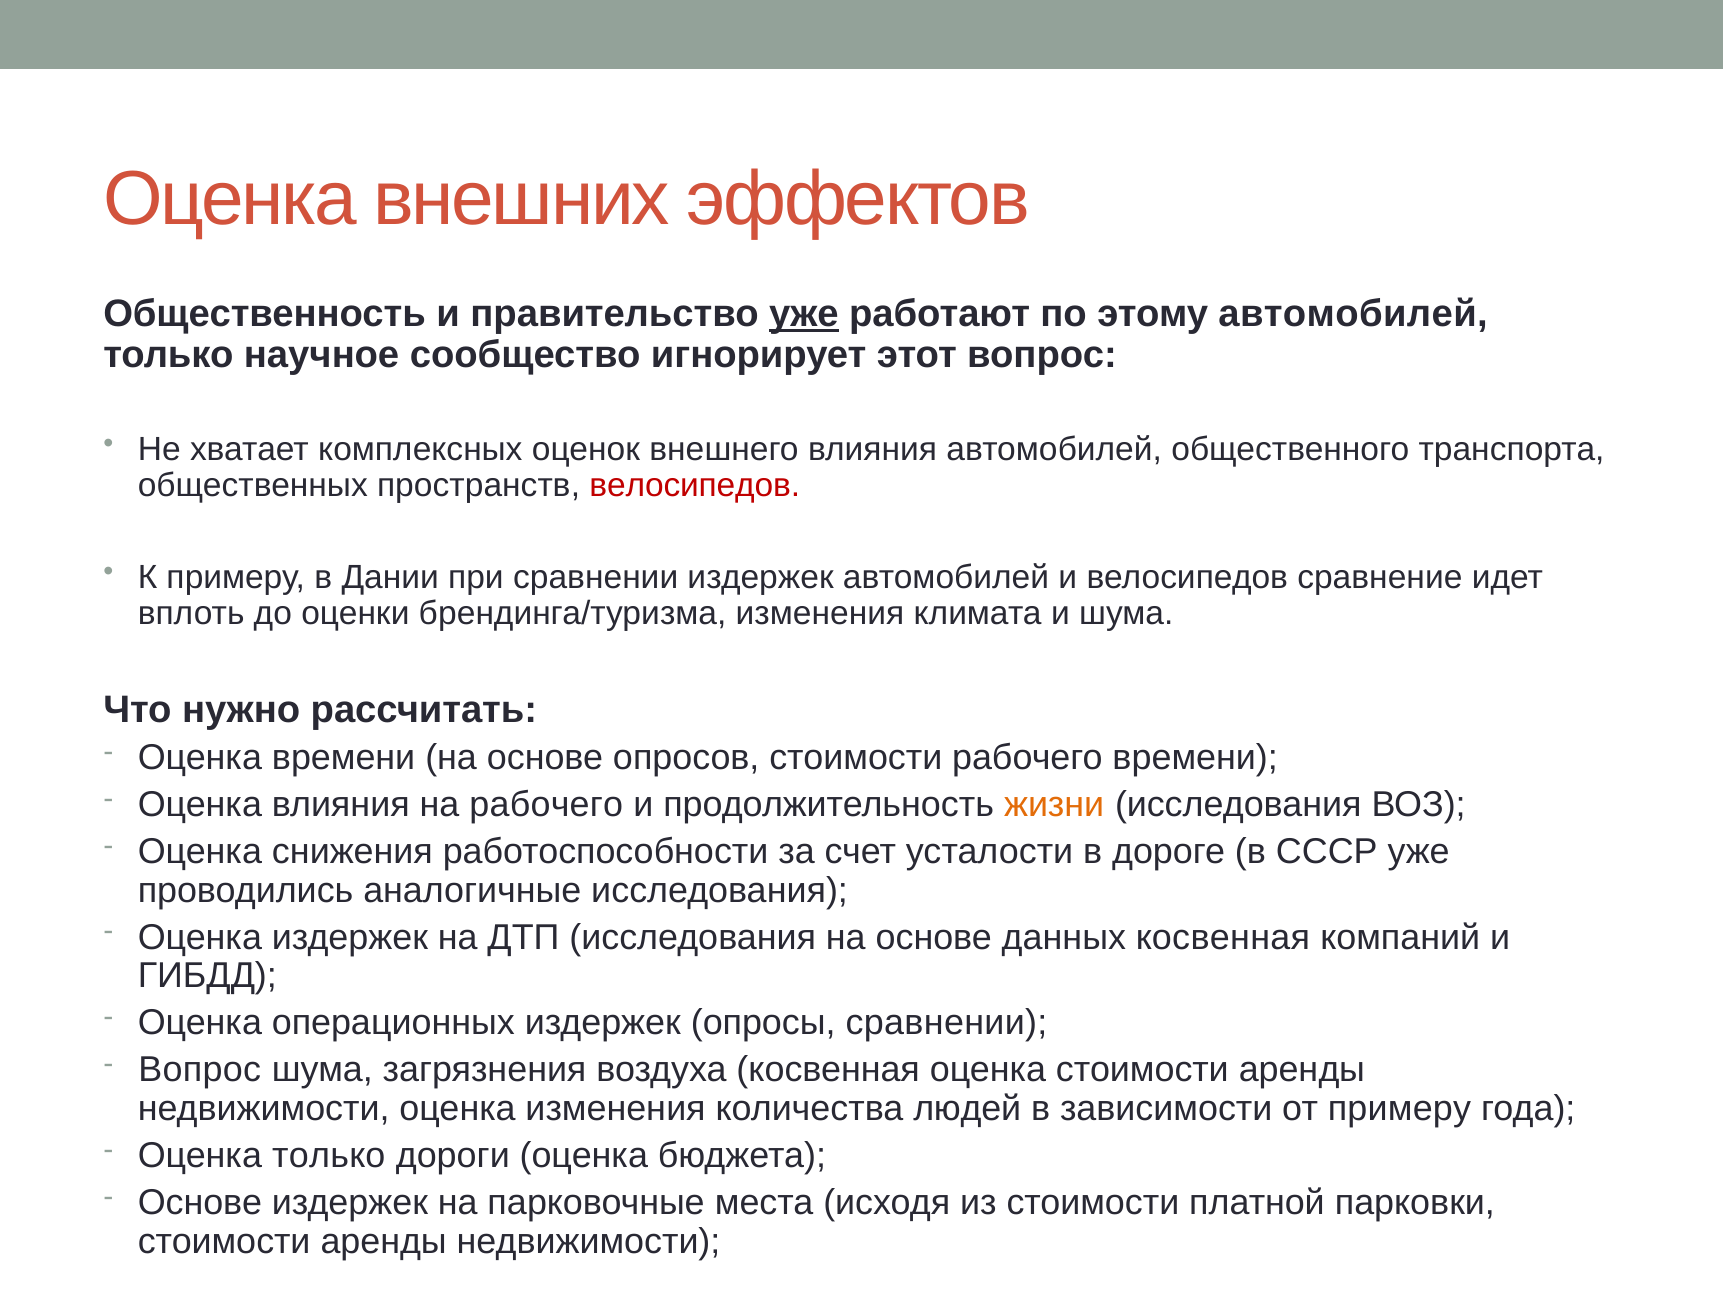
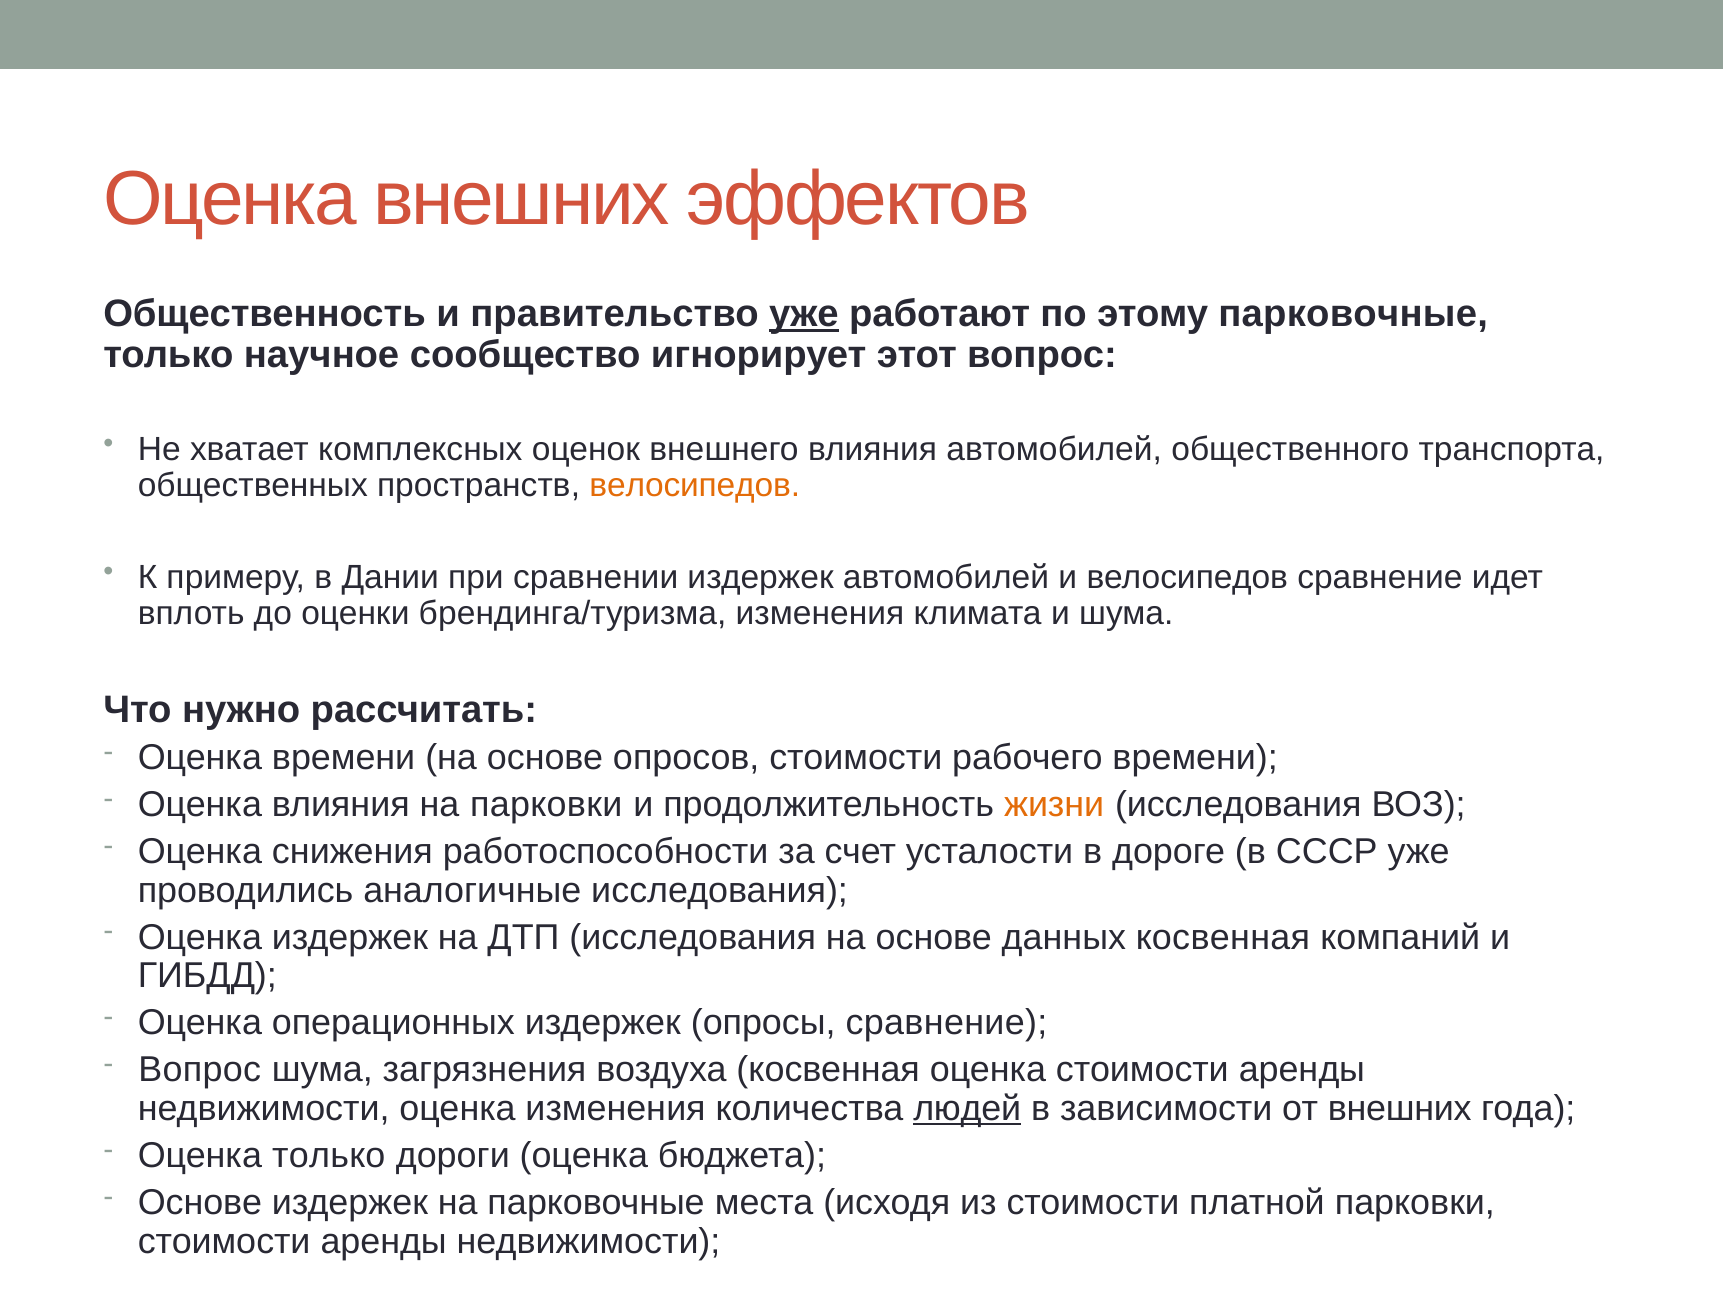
этому автомобилей: автомобилей -> парковочные (1353, 314)
велосипедов colour: red -> orange (695, 485)
на рабочего: рабочего -> парковки (546, 805)
опросы сравнении: сравнении -> сравнение (946, 1023)
людей underline: none -> present (967, 1109)
от примеру: примеру -> внешних (1400, 1109)
